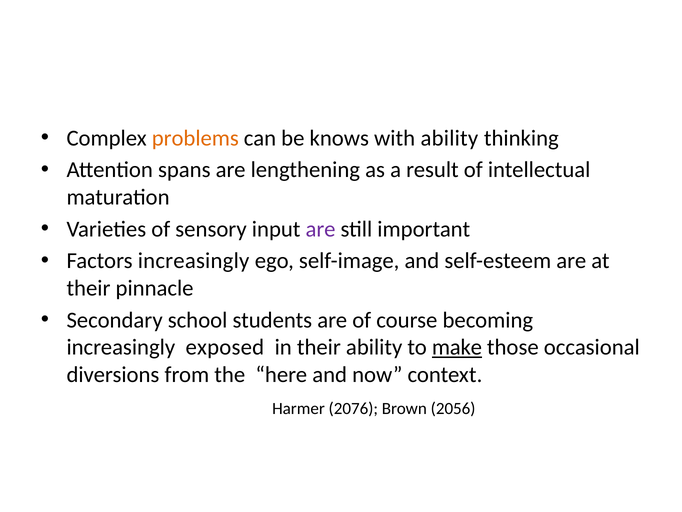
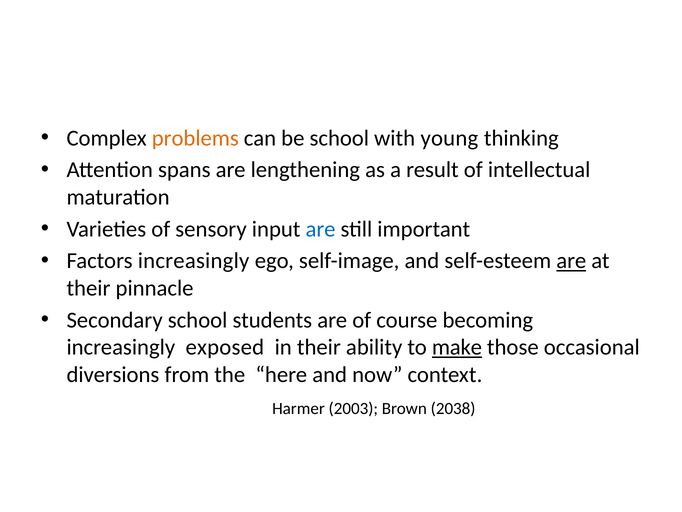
be knows: knows -> school (339, 138)
with ability: ability -> young (449, 138)
are colour: purple -> blue (321, 229)
are underline: none -> present (571, 261)
2076: 2076 -> 2003 (353, 408)
2056: 2056 -> 2038 (453, 408)
